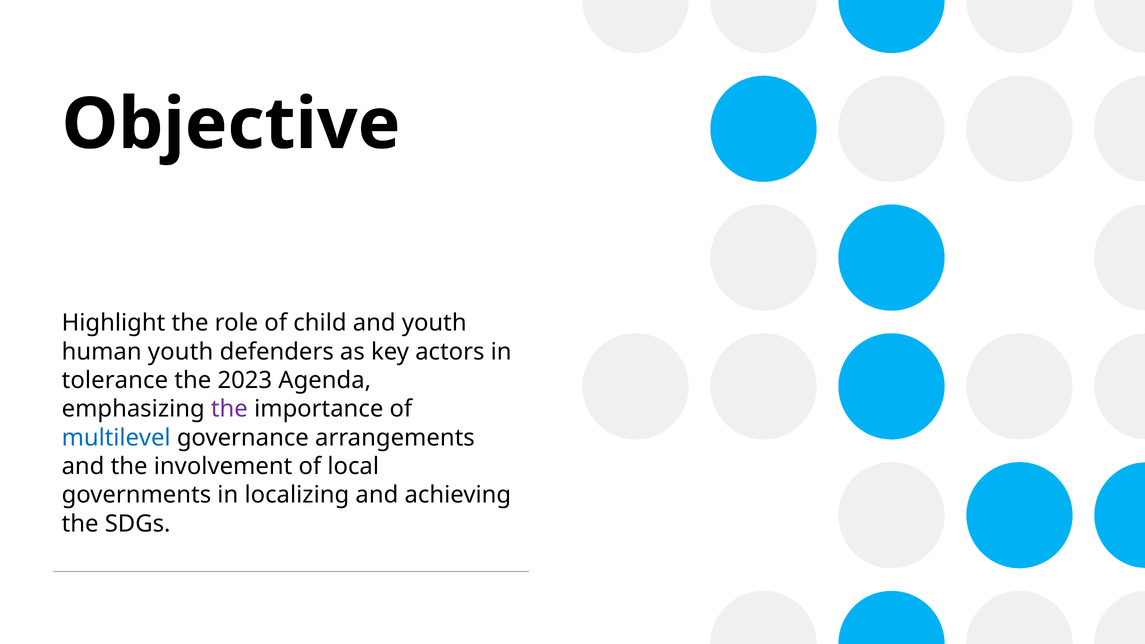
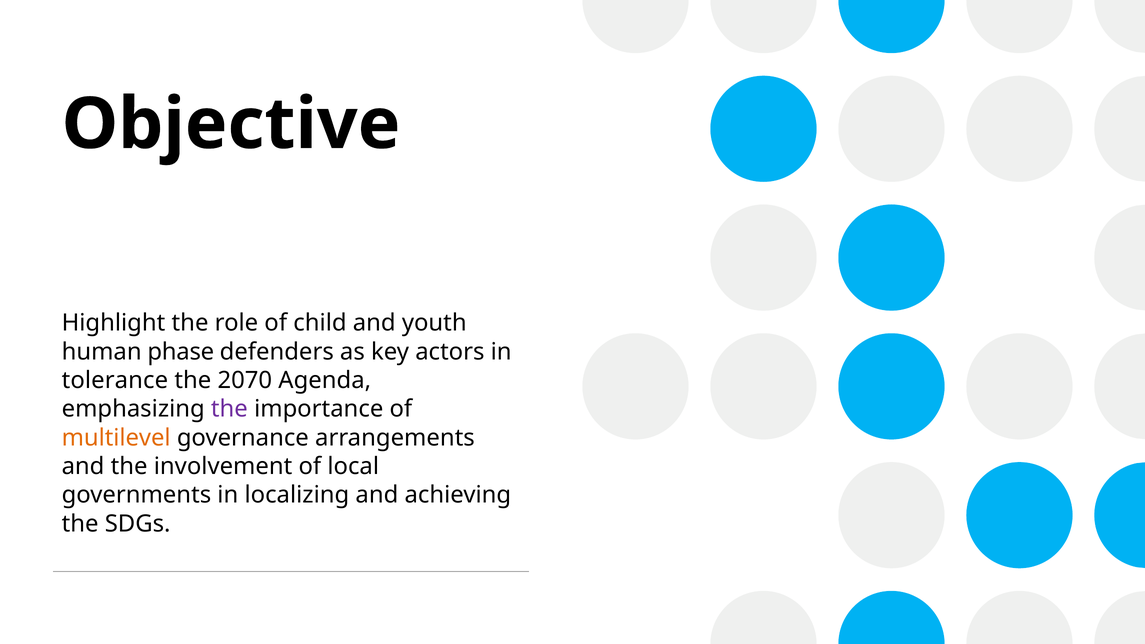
human youth: youth -> phase (181, 352)
2023: 2023 -> 2070 (245, 380)
multilevel colour: blue -> orange (116, 438)
